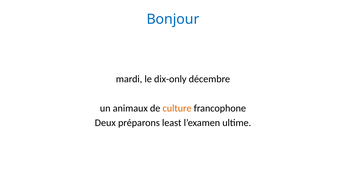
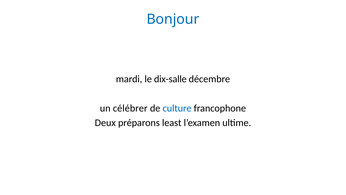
dix-only: dix-only -> dix-salle (170, 79)
animaux: animaux -> célébrer (130, 108)
culture colour: orange -> blue (177, 108)
